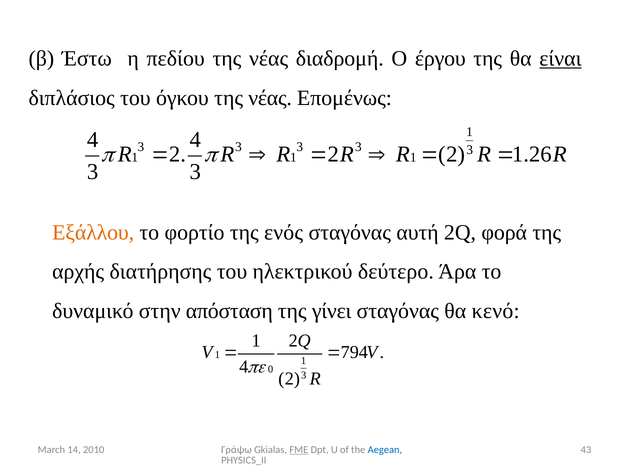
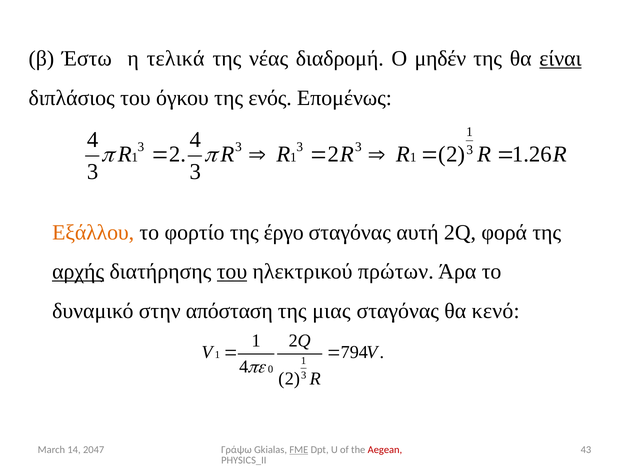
πεδίου: πεδίου -> τελικά (176, 59)
έργου: έργου -> μηδέν (440, 59)
όγκου της νέας: νέας -> ενός (270, 98)
ενός: ενός -> έργο (284, 233)
αρχής underline: none -> present (78, 272)
του underline: none -> present (232, 272)
δεύτερο: δεύτερο -> πρώτων (396, 272)
γίνει: γίνει -> μιας (331, 311)
Aegean colour: blue -> red (385, 450)
2010: 2010 -> 2047 (94, 451)
